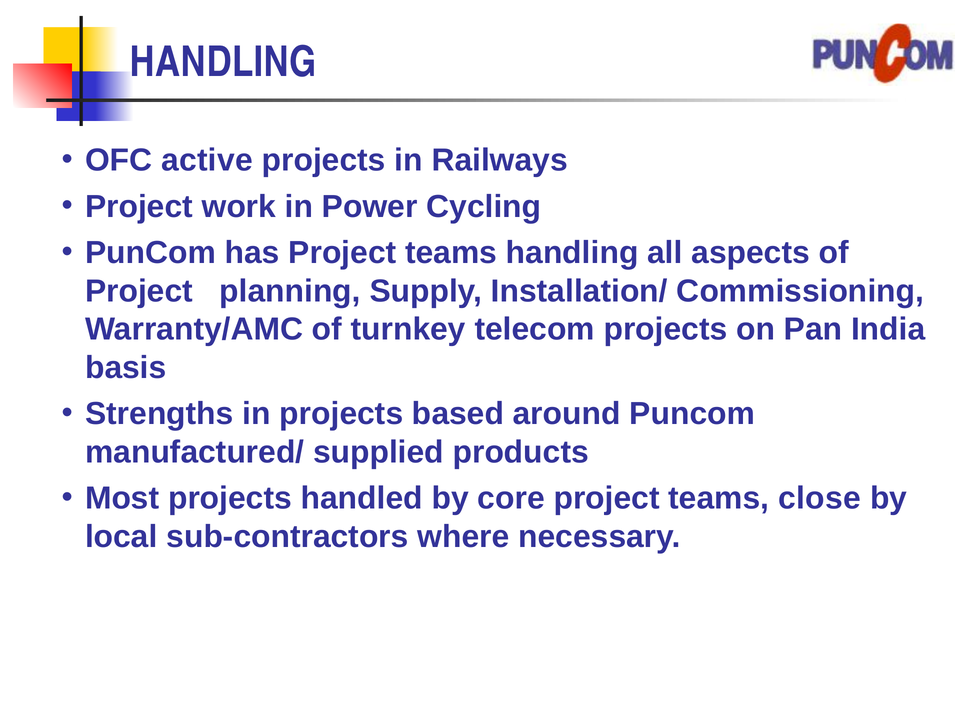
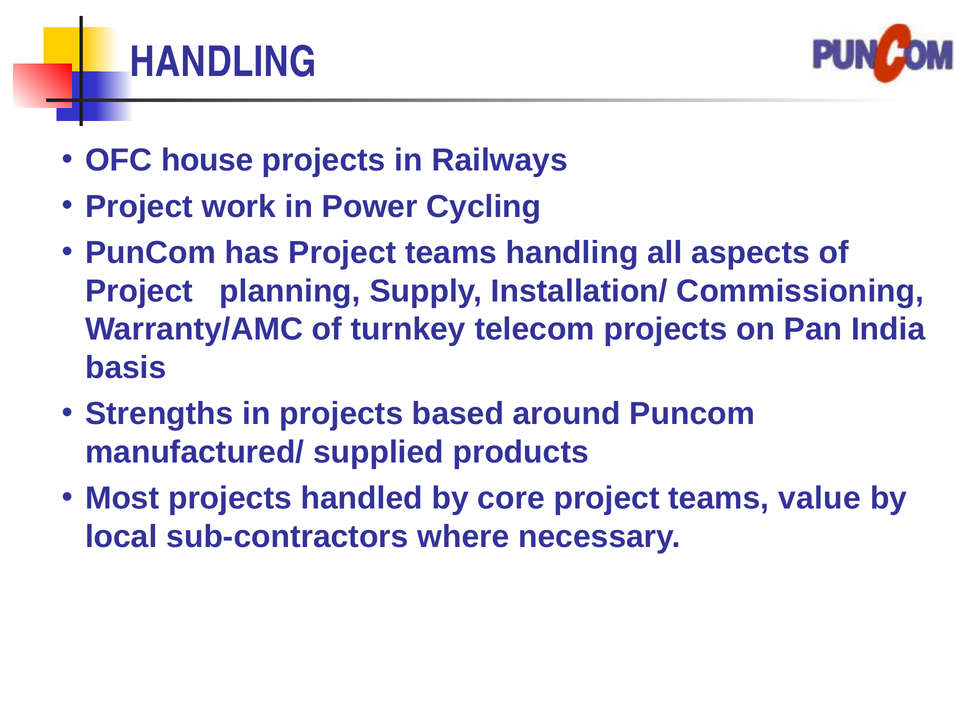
active: active -> house (207, 160)
close: close -> value (819, 498)
